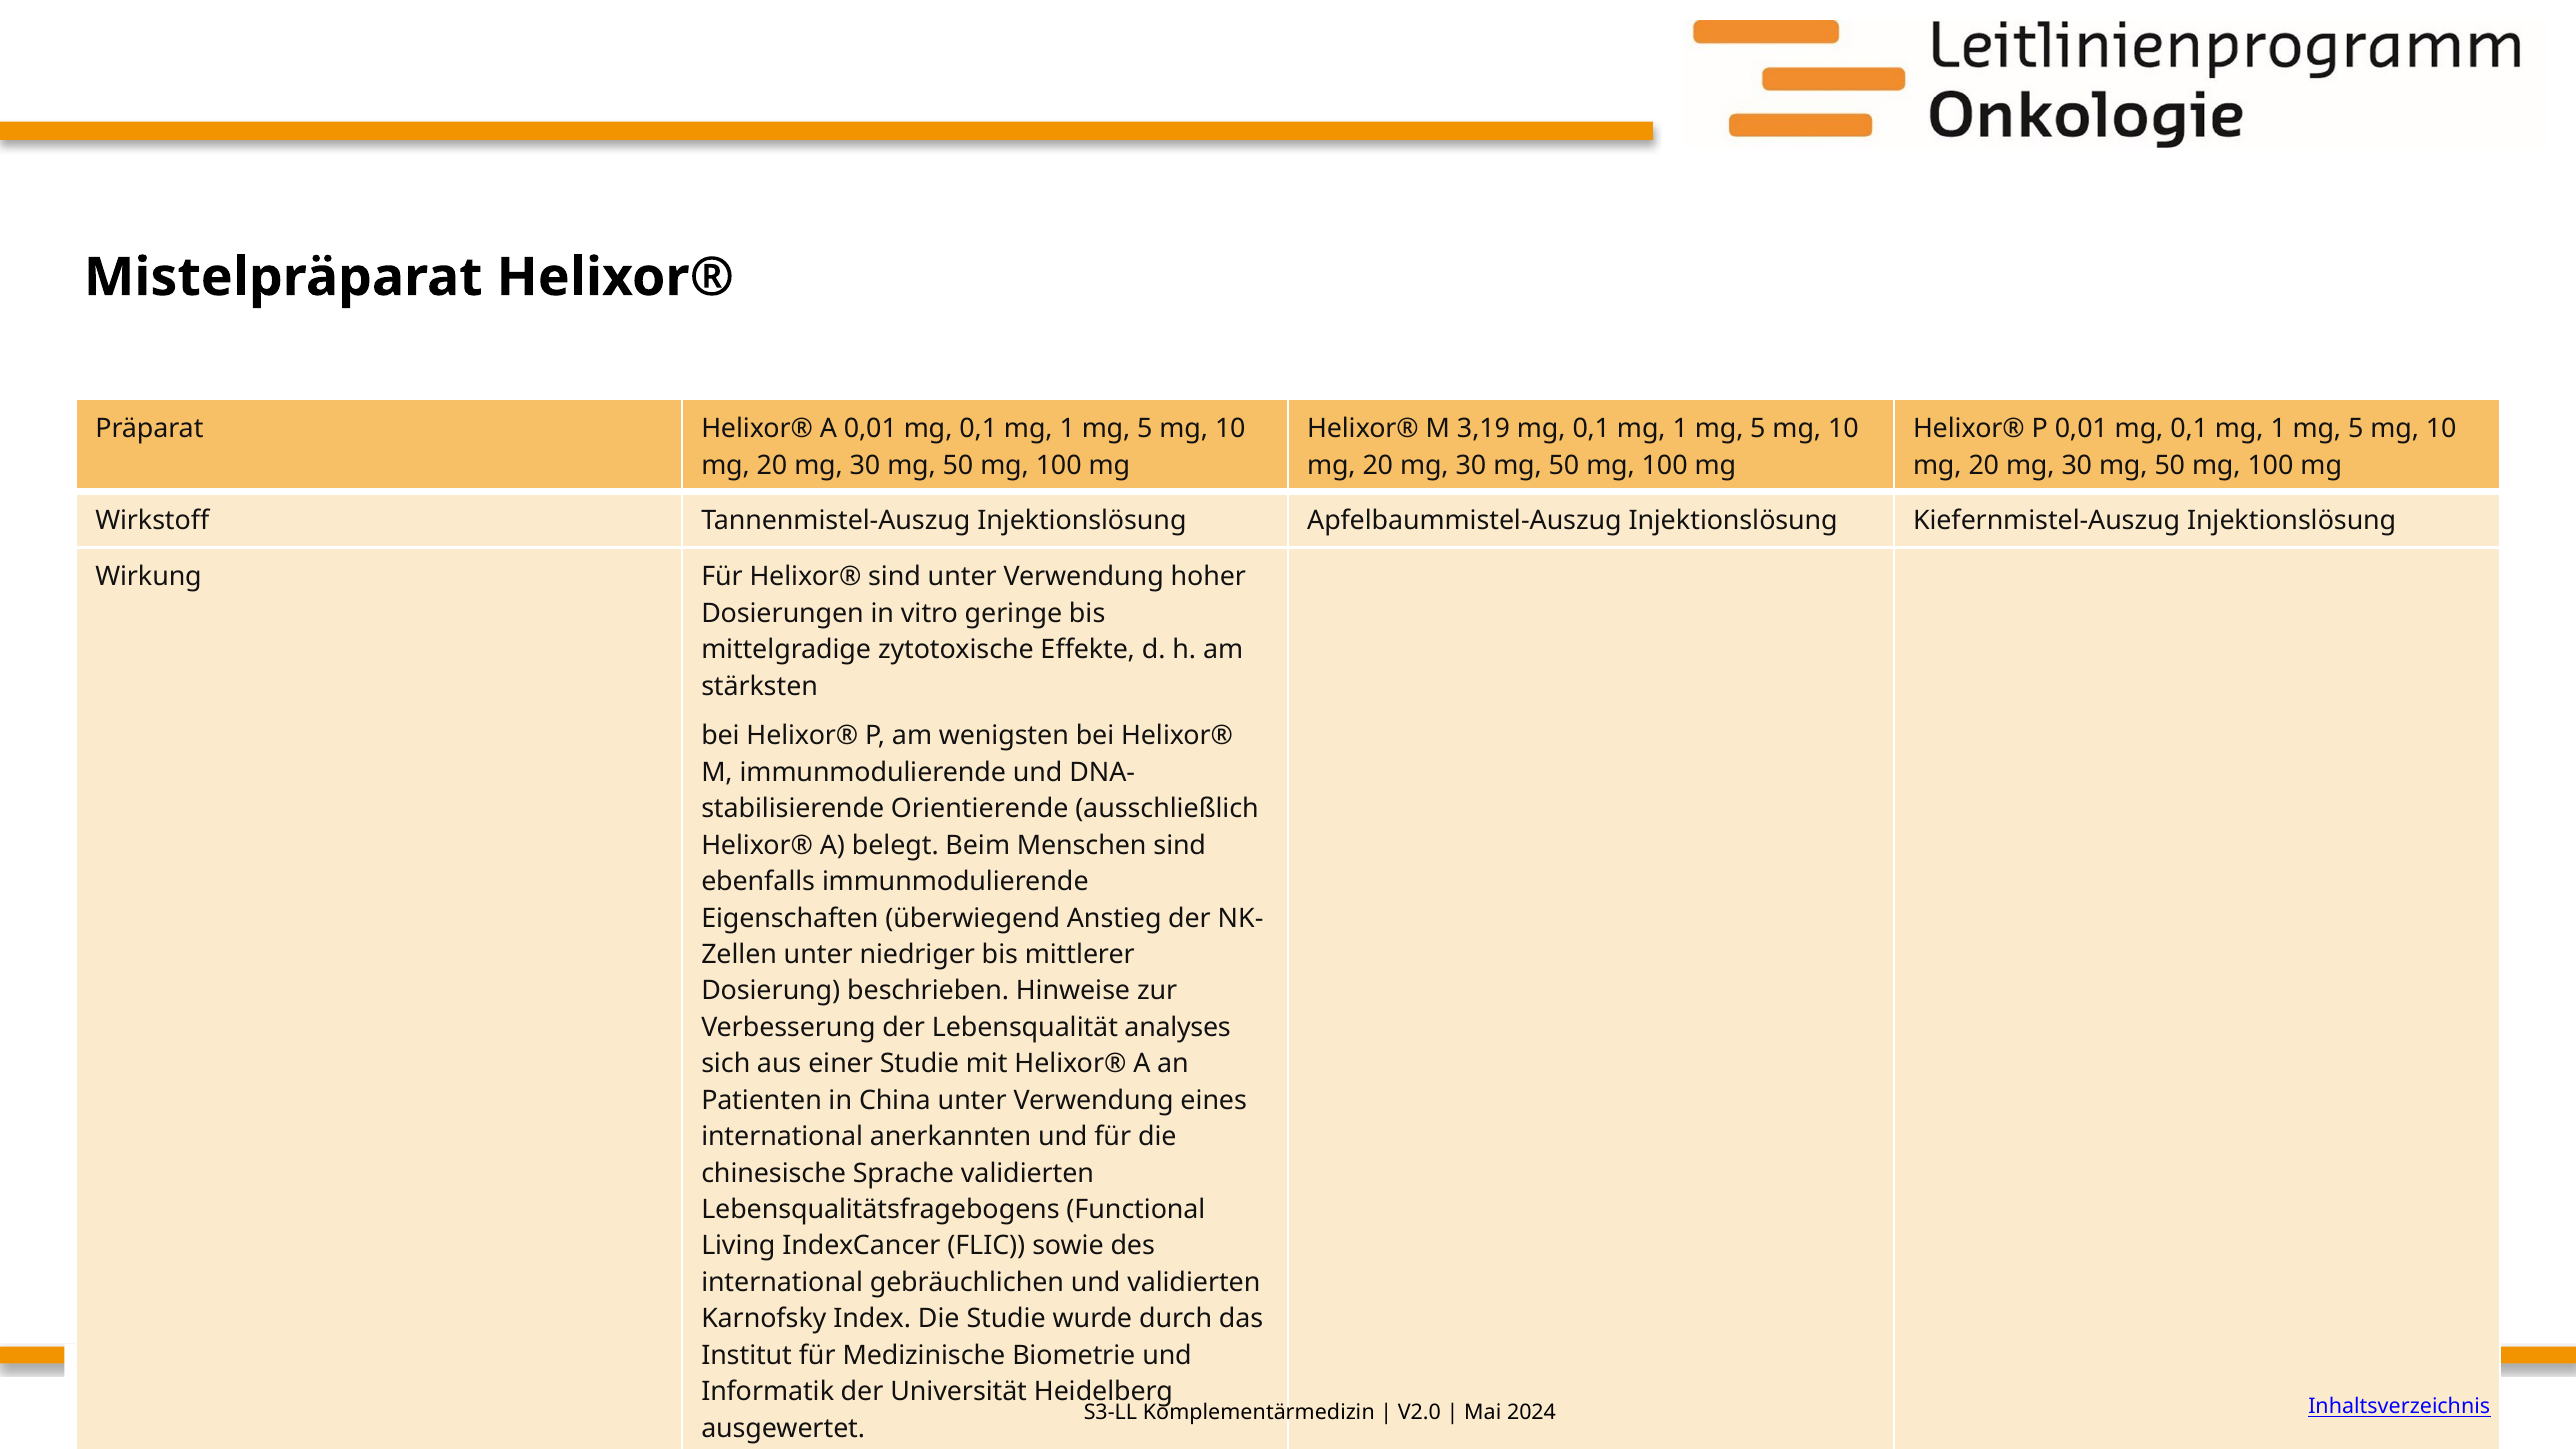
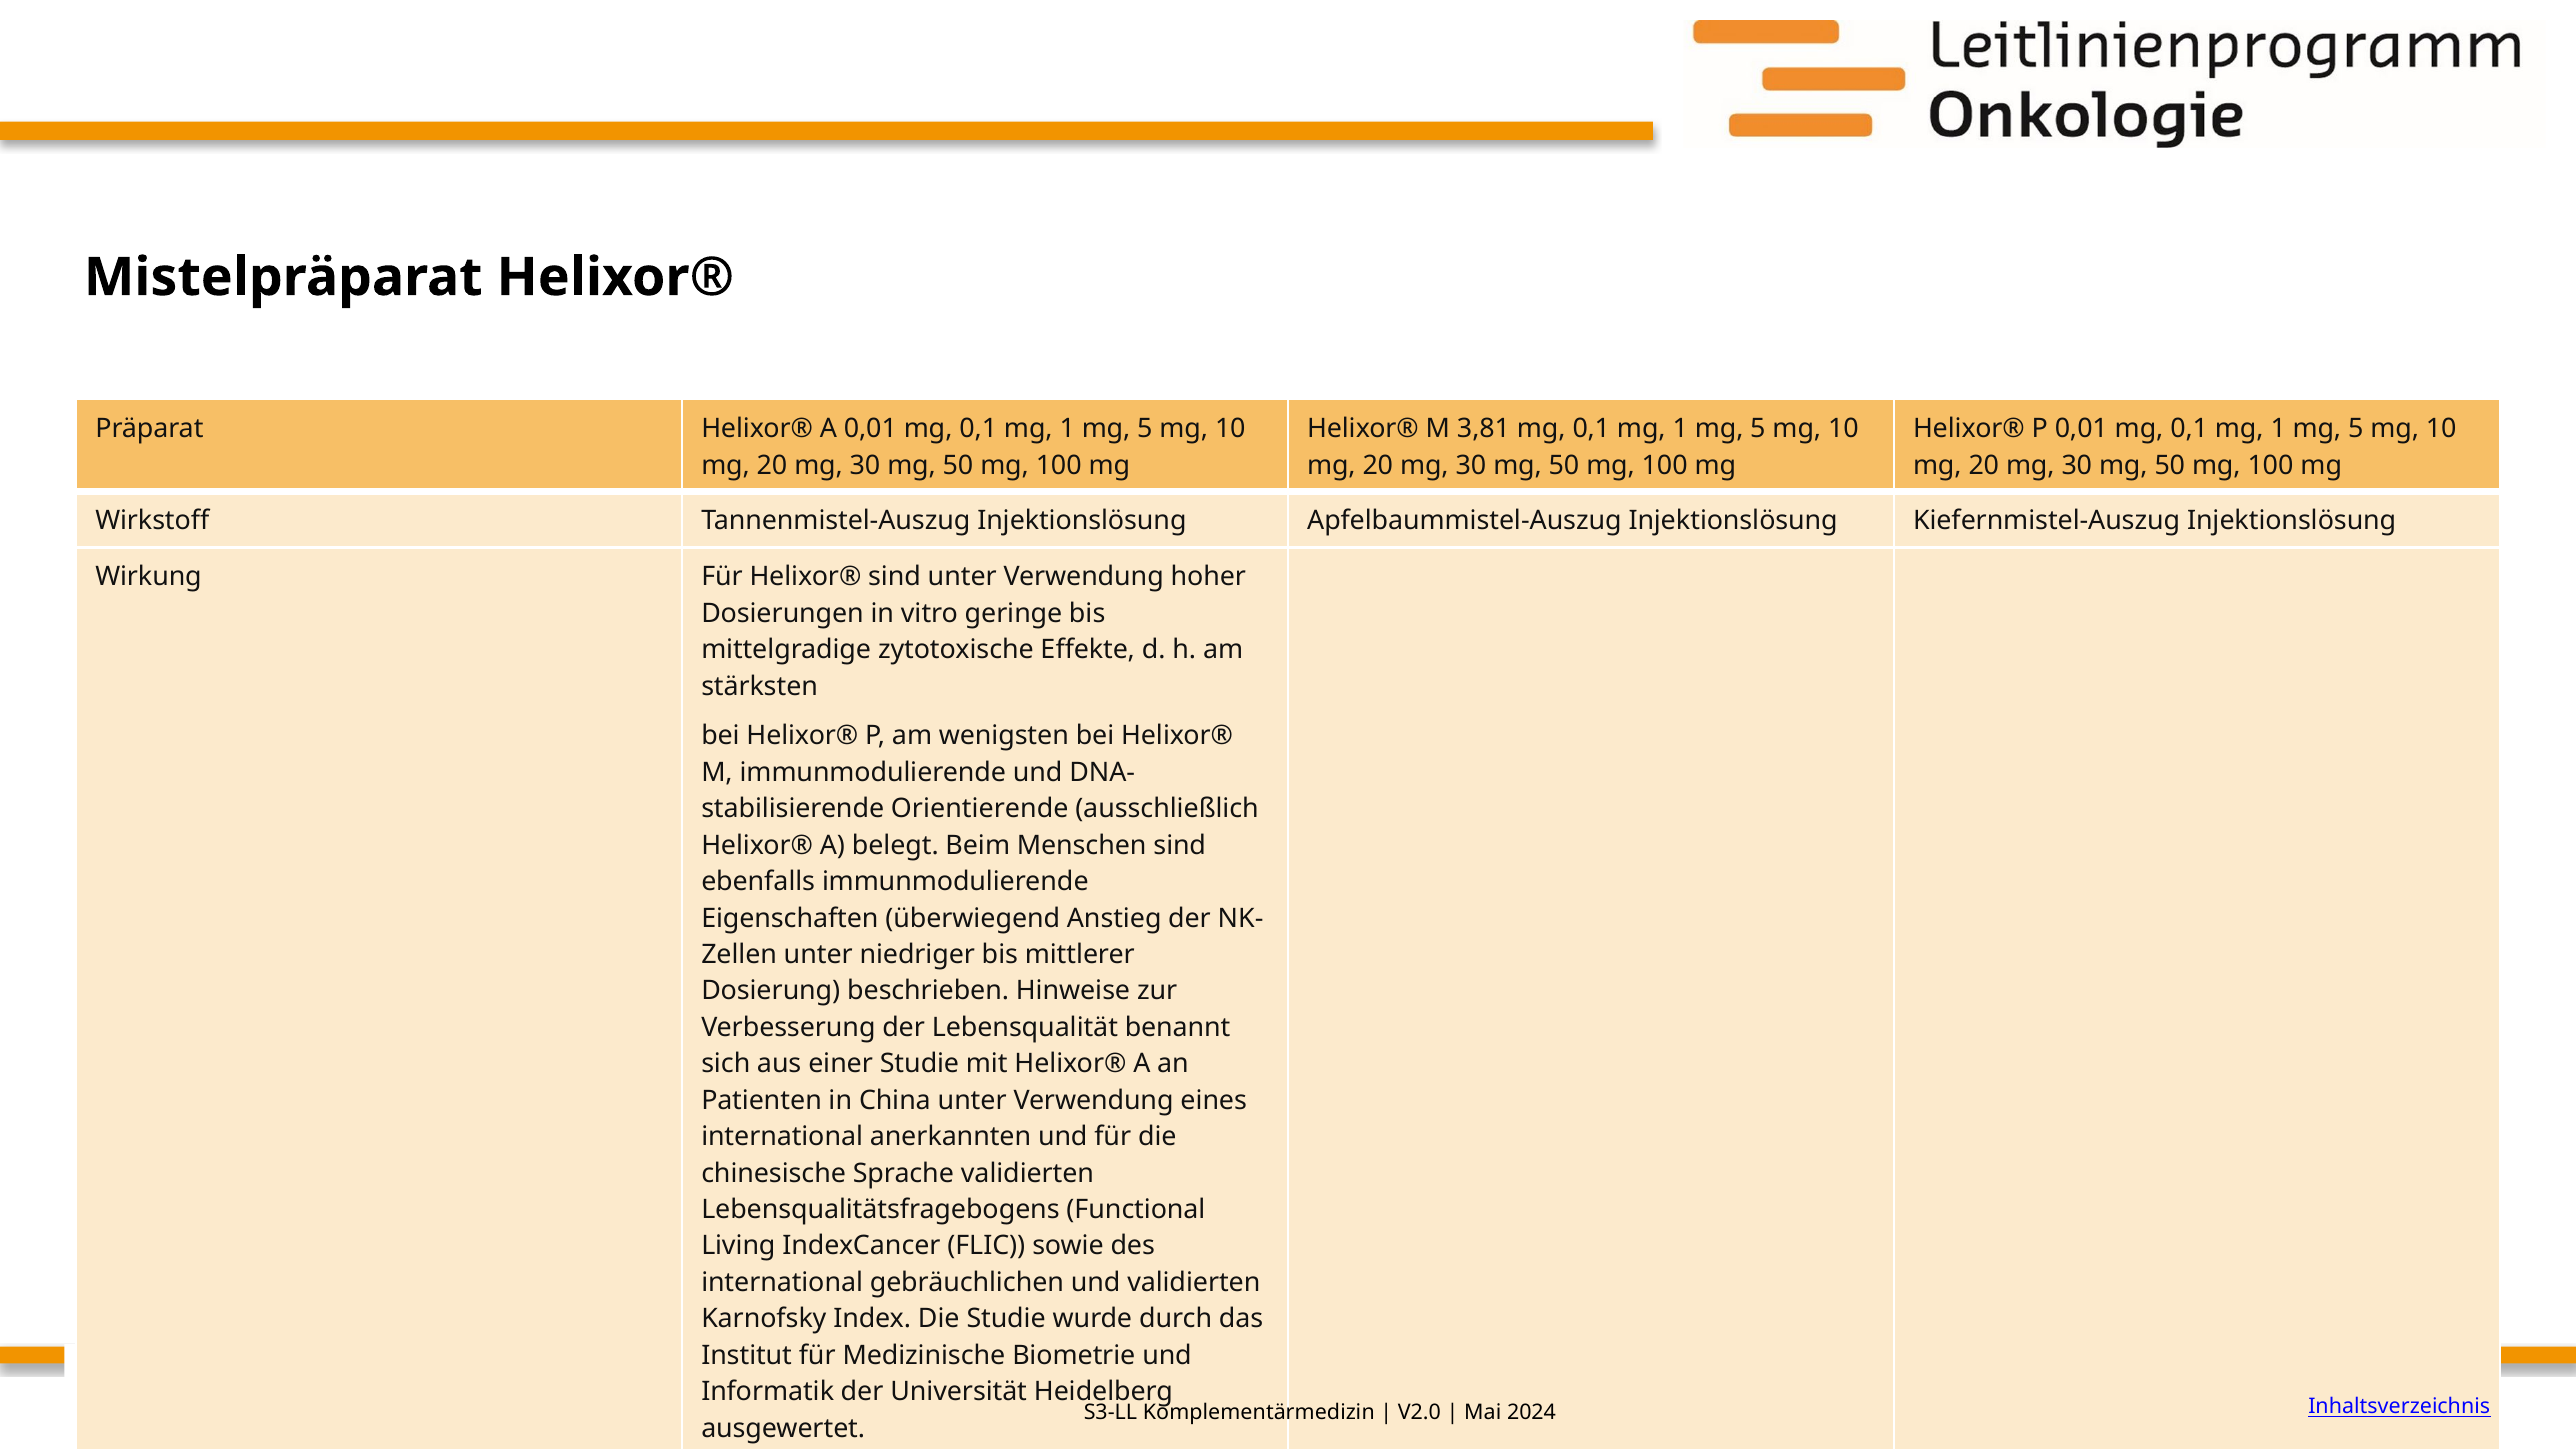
3,19: 3,19 -> 3,81 (1484, 429)
analyses: analyses -> benannt (1178, 1027)
